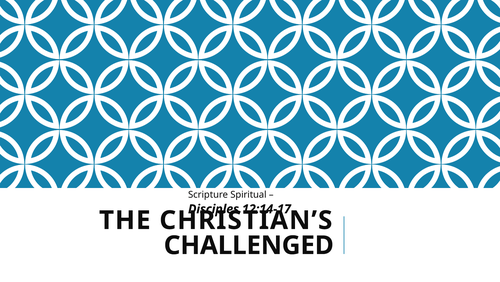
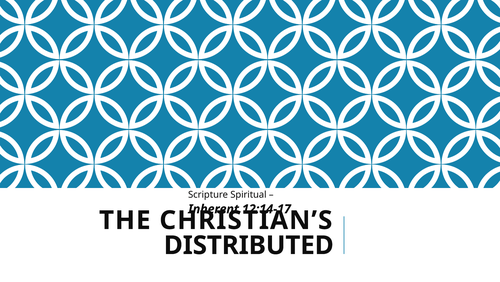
Disciples: Disciples -> Inherent (214, 209)
CHALLENGED: CHALLENGED -> DISTRIBUTED (249, 245)
